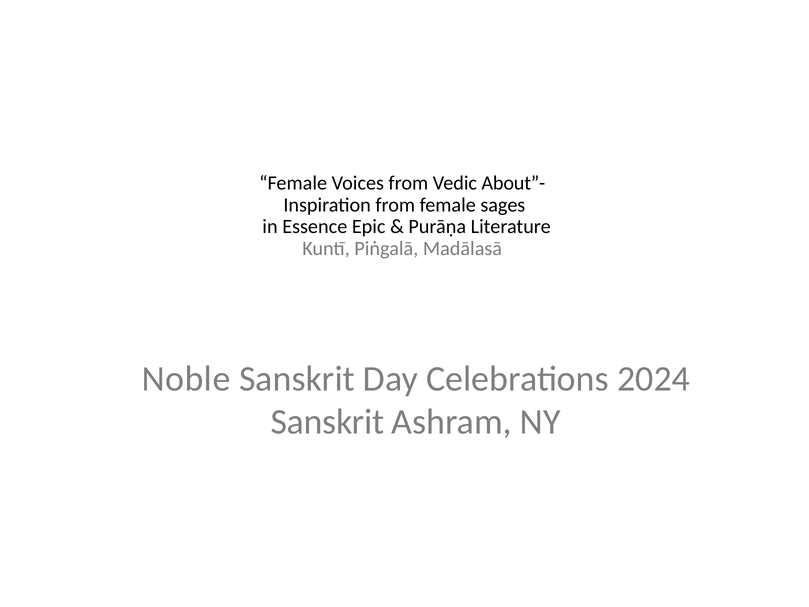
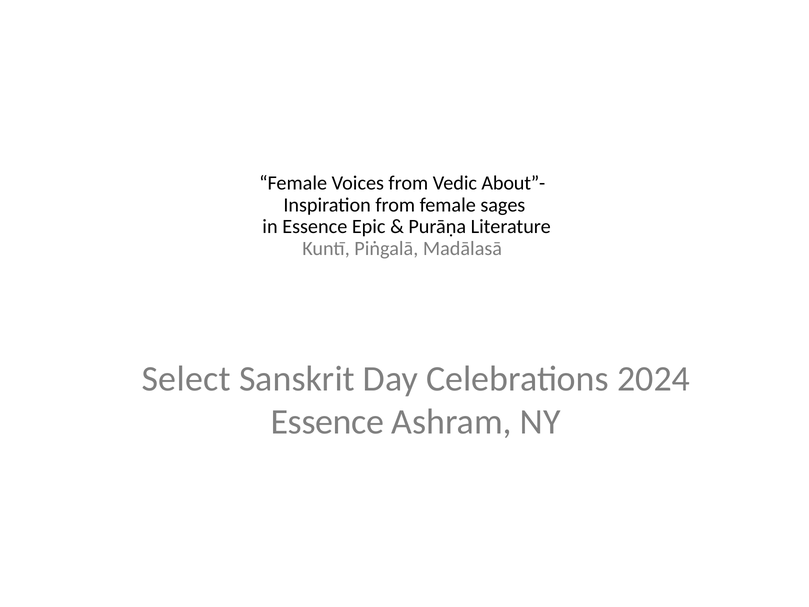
Noble: Noble -> Select (186, 379)
Sanskrit: Sanskrit -> Essence (327, 422)
